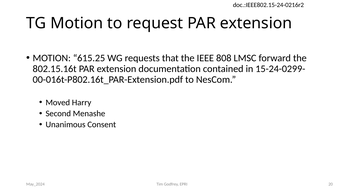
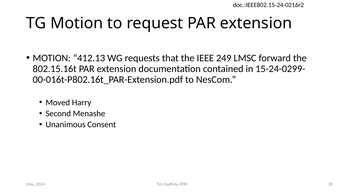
615.25: 615.25 -> 412.13 (89, 58)
808: 808 -> 249 (224, 58)
